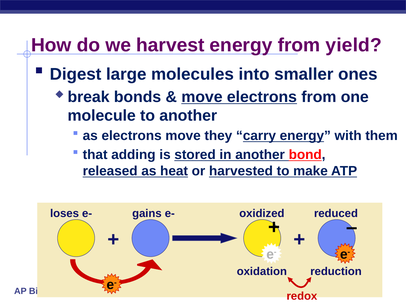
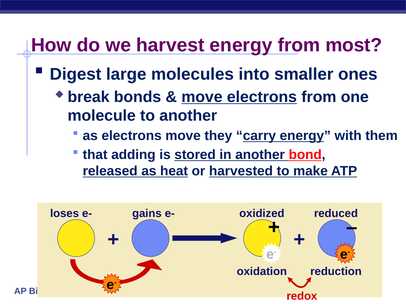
yield: yield -> most (354, 45)
